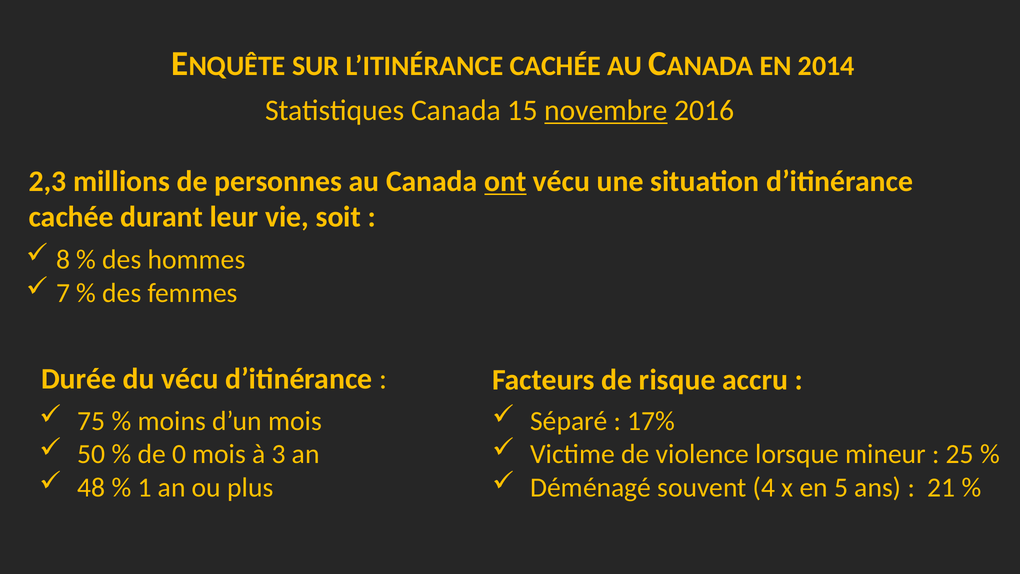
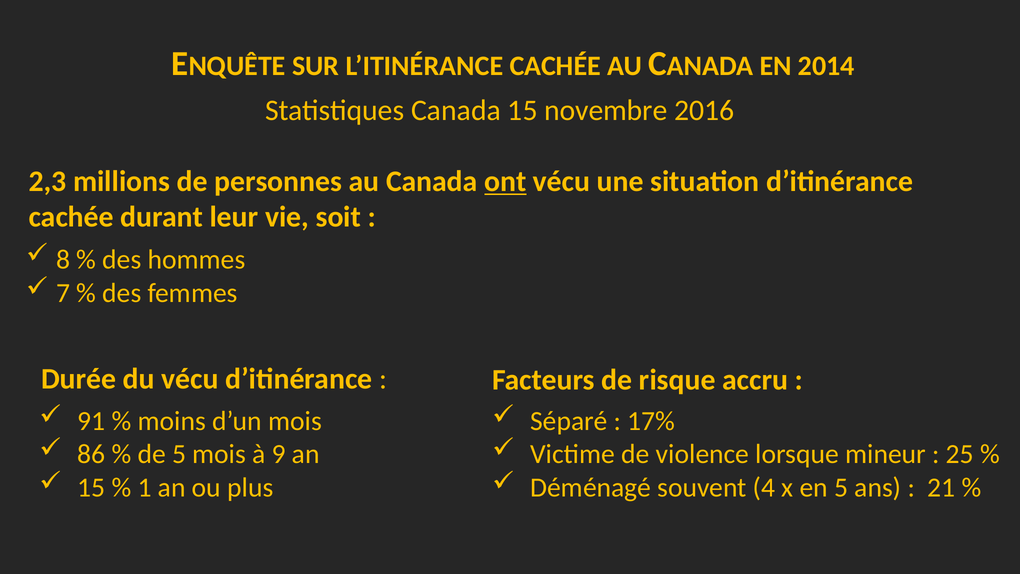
novembre underline: present -> none (606, 110)
75: 75 -> 91 (91, 421)
50: 50 -> 86 (91, 454)
de 0: 0 -> 5 (179, 454)
3: 3 -> 9 (279, 454)
48: 48 -> 15 (91, 487)
